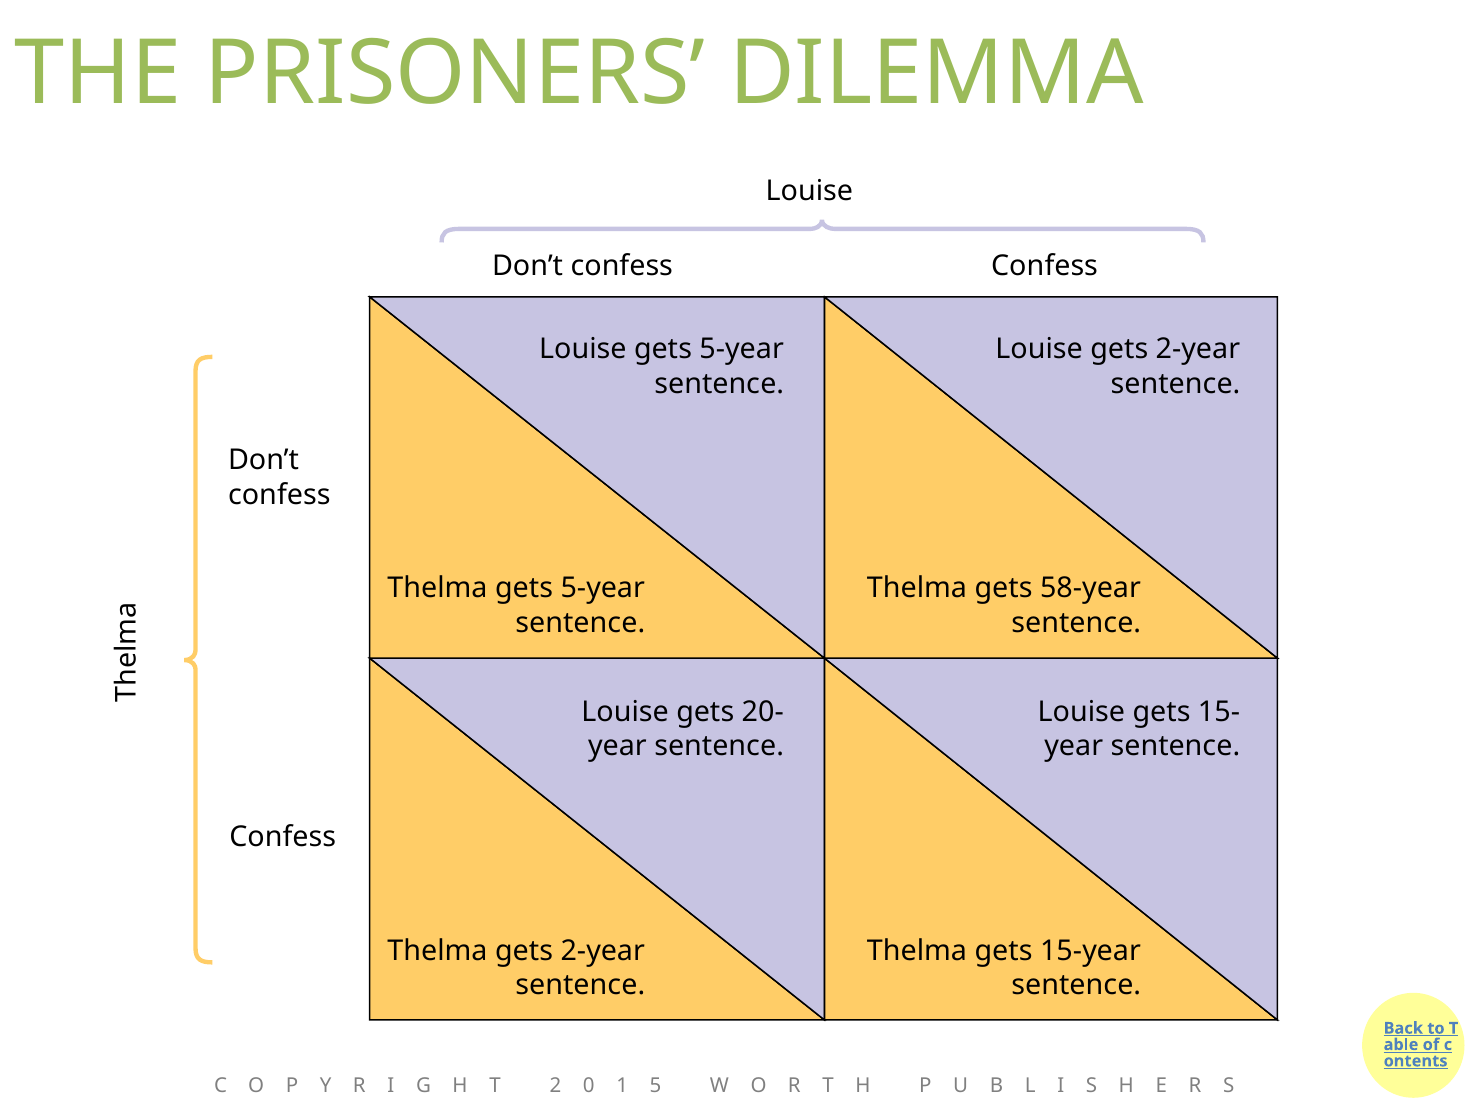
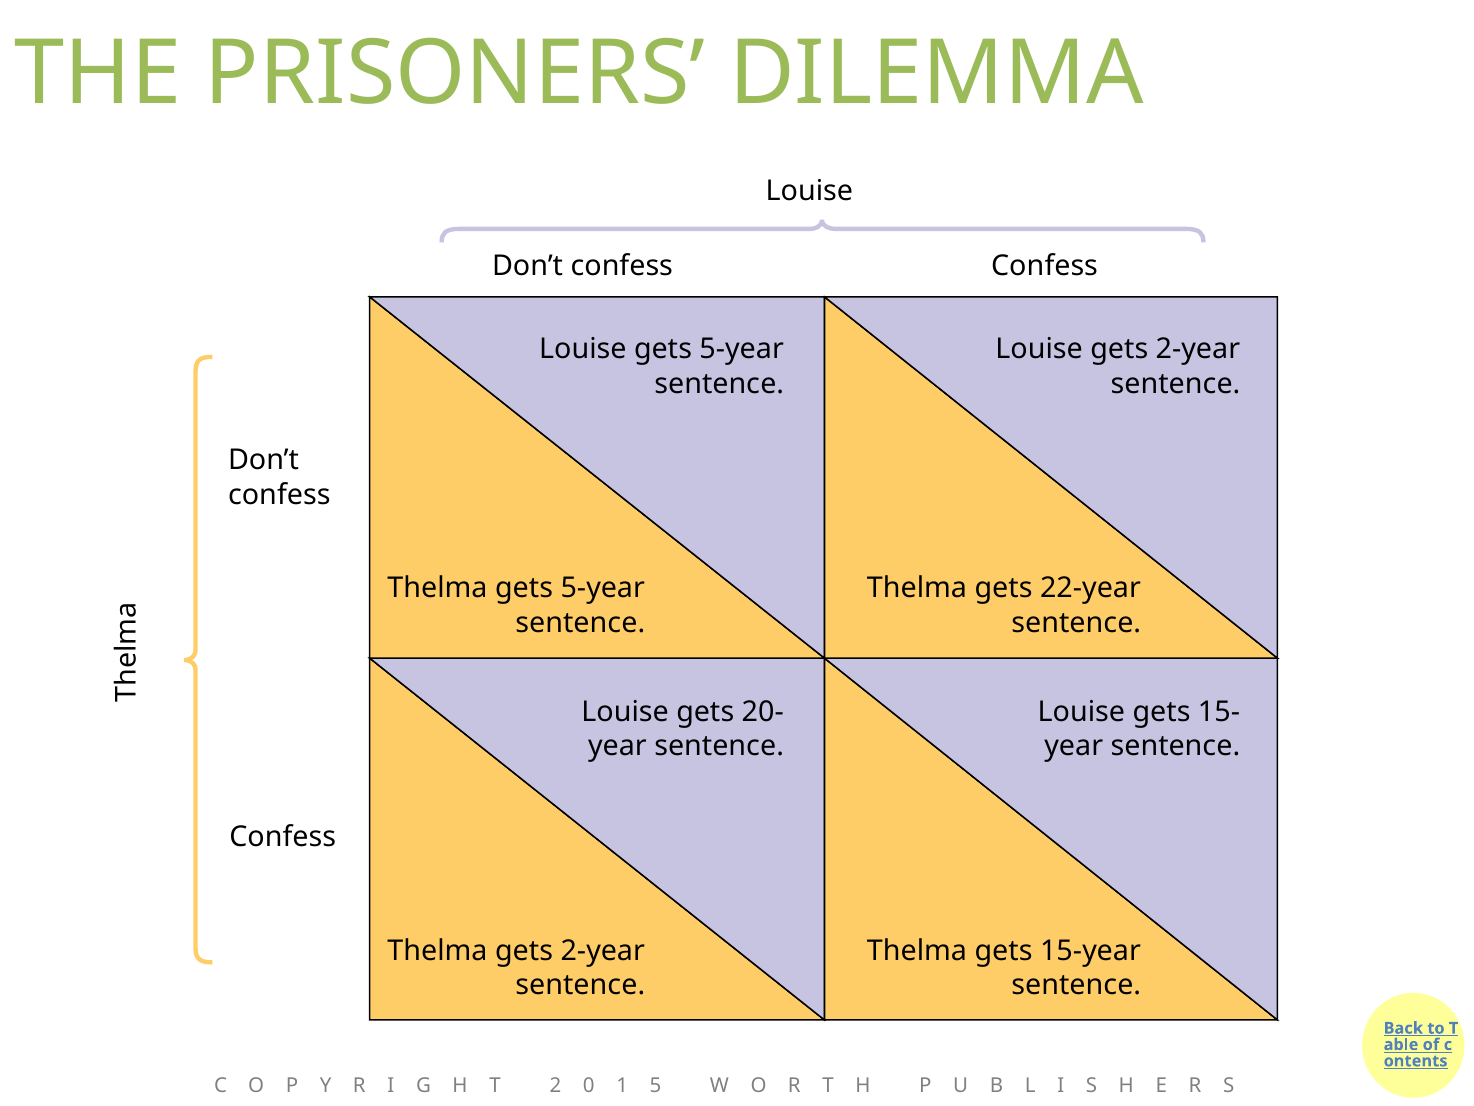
58-year: 58-year -> 22-year (1091, 588)
